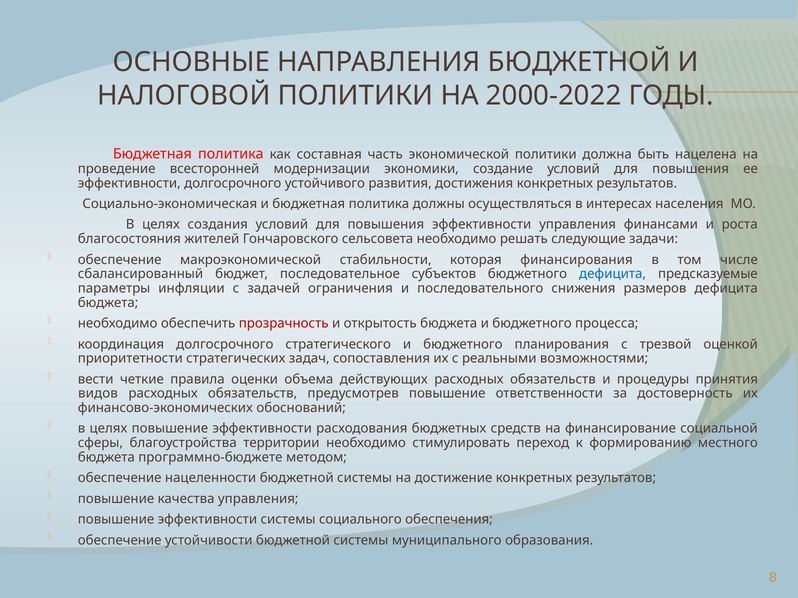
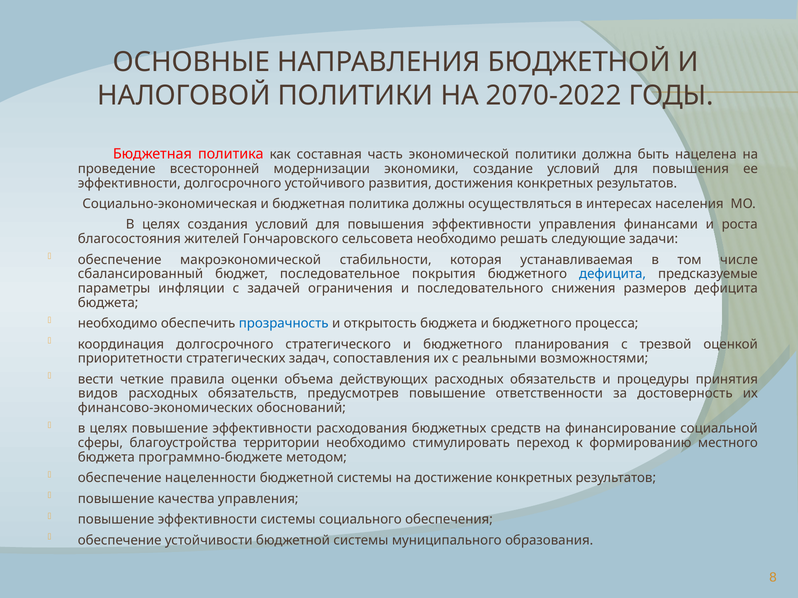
2000-2022: 2000-2022 -> 2070-2022 (554, 96)
финансирования: финансирования -> устанавливаемая (577, 260)
субъектов: субъектов -> покрытия (444, 274)
прозрачность colour: red -> blue (284, 324)
